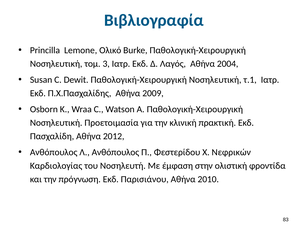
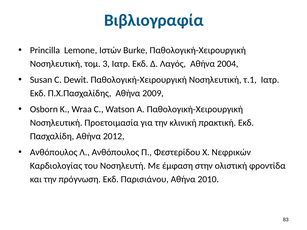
Ολικό: Ολικό -> Ιστών (110, 50)
